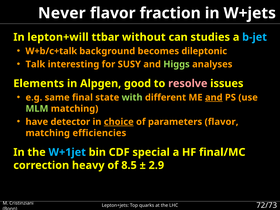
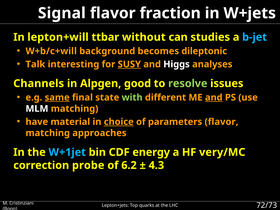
Never: Never -> Signal (62, 13)
W+b/c+talk: W+b/c+talk -> W+b/c+will (51, 51)
SUSY underline: none -> present (129, 64)
Higgs colour: light green -> white (177, 64)
Elements: Elements -> Channels (39, 83)
resolve colour: pink -> light green (188, 83)
same underline: none -> present (57, 97)
MLM colour: light green -> white (37, 109)
detector: detector -> material (70, 122)
efficiencies: efficiencies -> approaches (99, 133)
special: special -> energy (151, 152)
final/MC: final/MC -> very/MC (222, 152)
heavy: heavy -> probe (88, 165)
8.5: 8.5 -> 6.2 (129, 165)
2.9: 2.9 -> 4.3 (156, 165)
